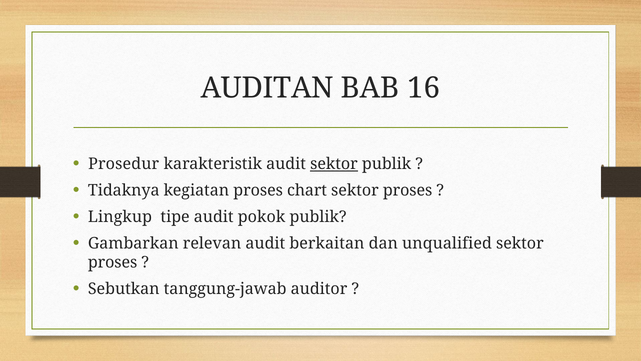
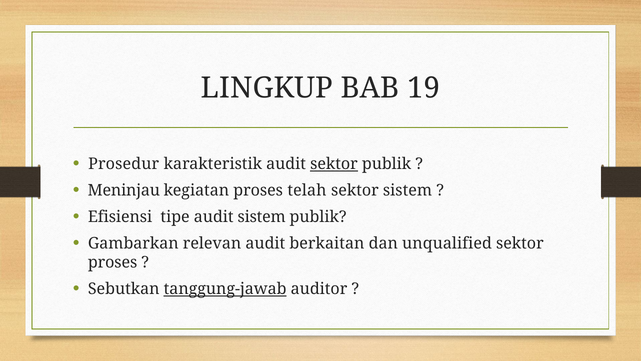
AUDITAN: AUDITAN -> LINGKUP (267, 88)
16: 16 -> 19 (424, 88)
Tidaknya: Tidaknya -> Meninjau (124, 190)
chart: chart -> telah (307, 190)
proses: proses -> sistem (408, 190)
Lingkup: Lingkup -> Efisiensi (120, 217)
audit pokok: pokok -> sistem (262, 217)
tanggung-jawab underline: none -> present (225, 289)
